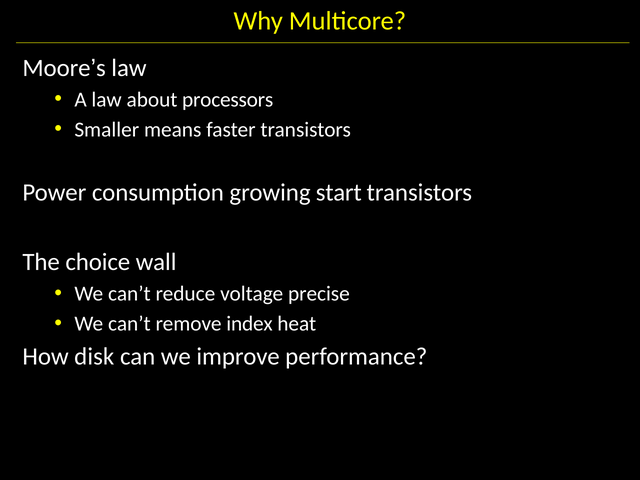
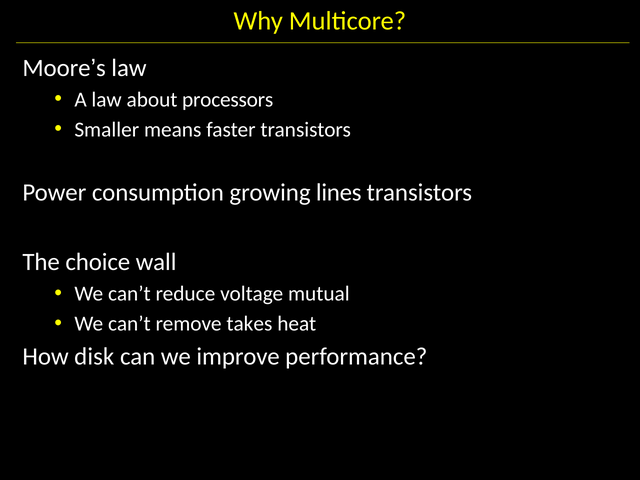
start: start -> lines (339, 192)
precise: precise -> mutual (319, 294)
index: index -> takes (249, 324)
